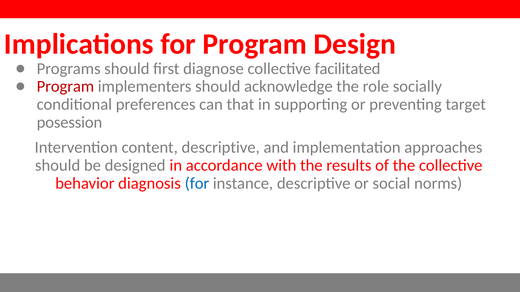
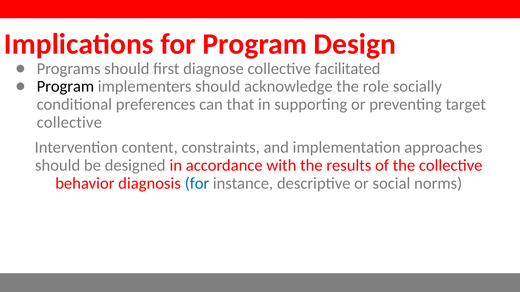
Program colour: red -> black (65, 87)
posession: posession -> collective (69, 123)
content descriptive: descriptive -> constraints (221, 148)
